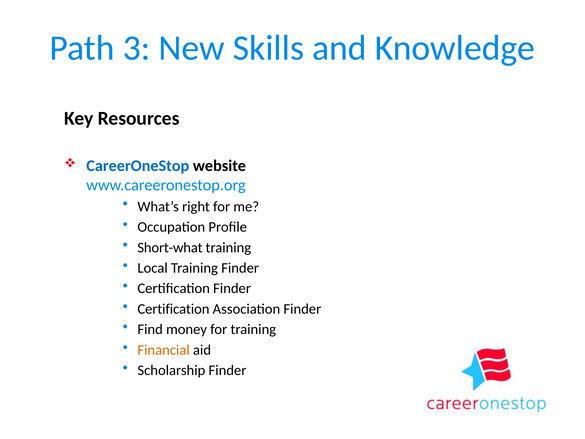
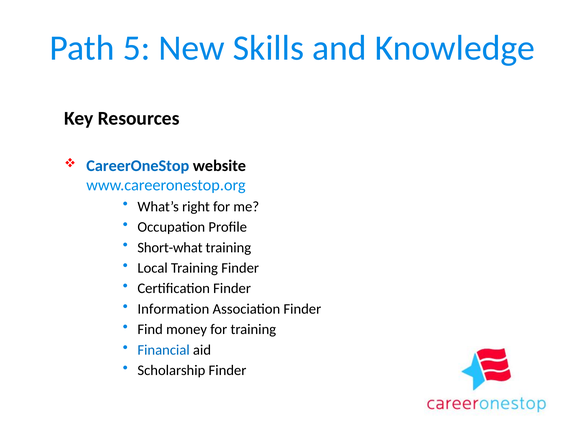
3: 3 -> 5 (136, 48)
Certification: Certification -> Information (173, 309)
Financial colour: orange -> blue (164, 350)
